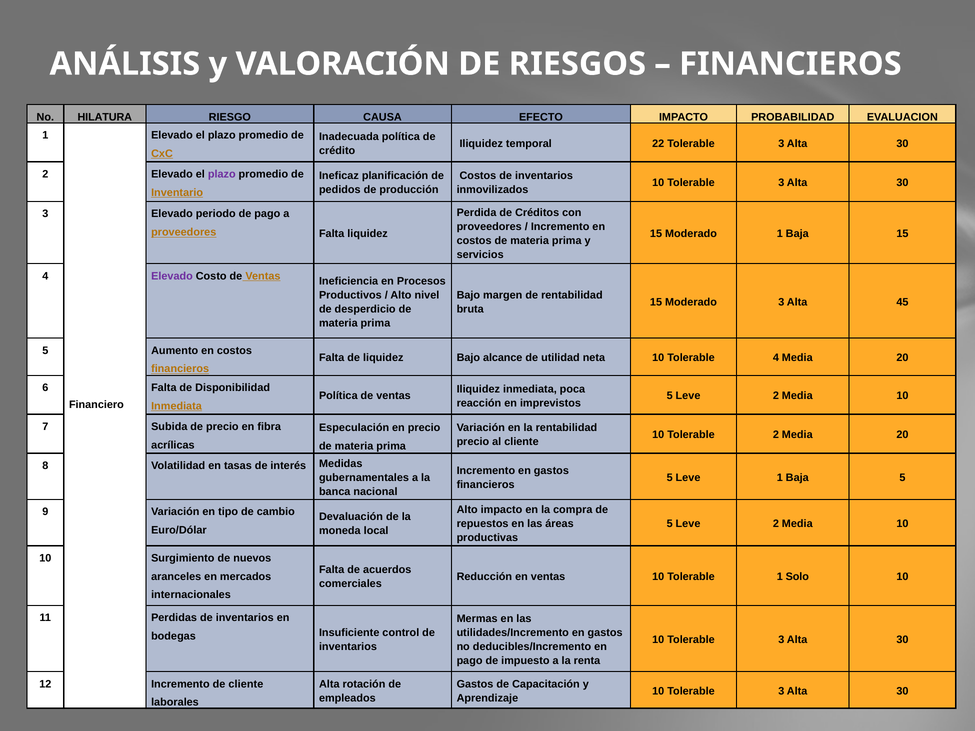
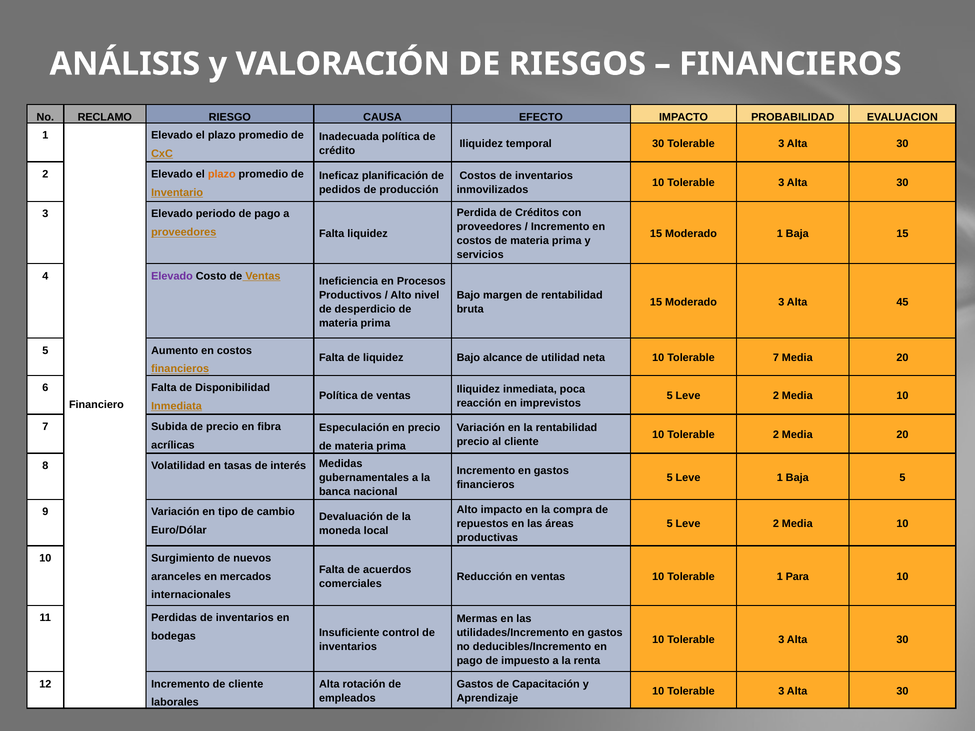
HILATURA: HILATURA -> RECLAMO (105, 117)
temporal 22: 22 -> 30 (658, 143)
plazo colour: purple -> orange (222, 174)
Tolerable 4: 4 -> 7 (776, 358)
Solo: Solo -> Para (797, 577)
